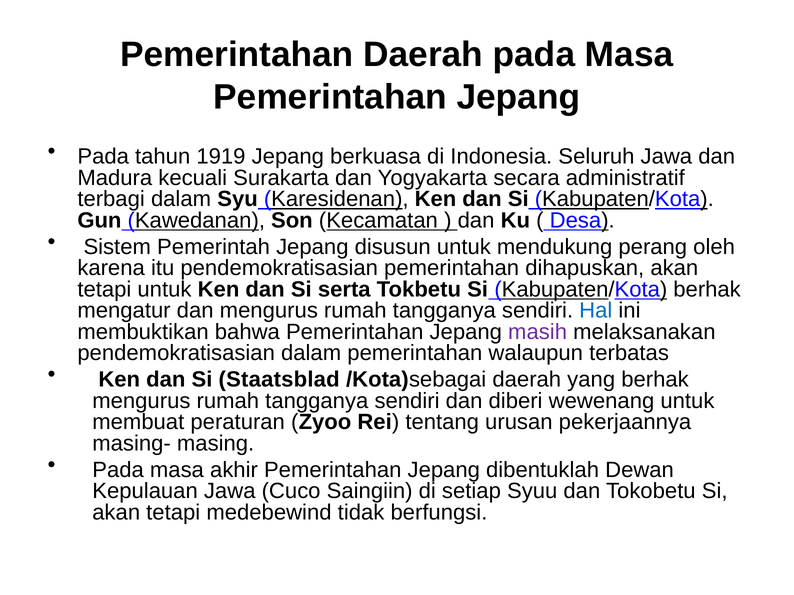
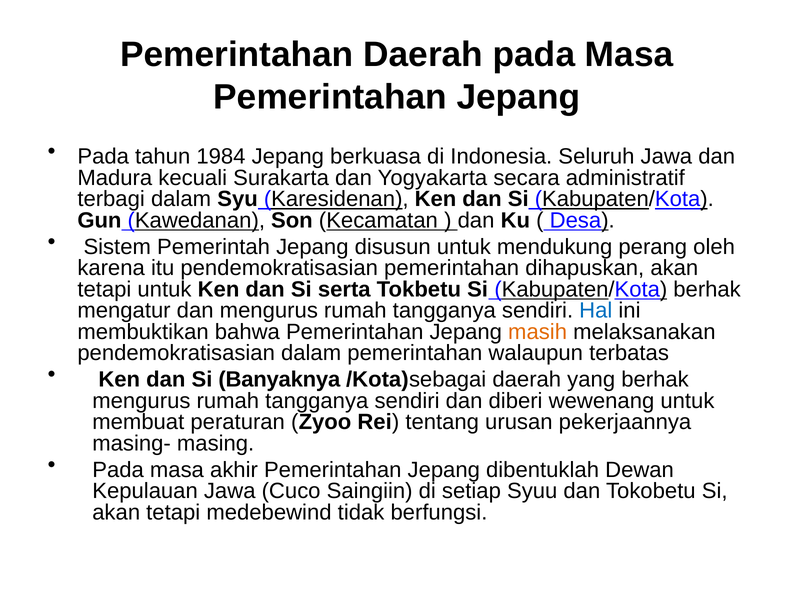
1919: 1919 -> 1984 (221, 157)
masih colour: purple -> orange (538, 332)
Staatsblad: Staatsblad -> Banyaknya (279, 380)
